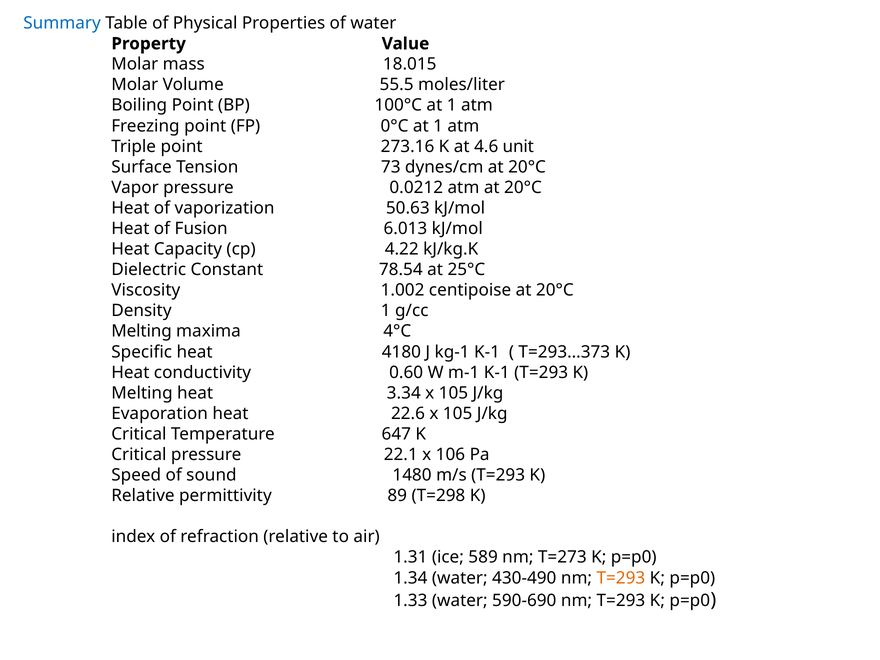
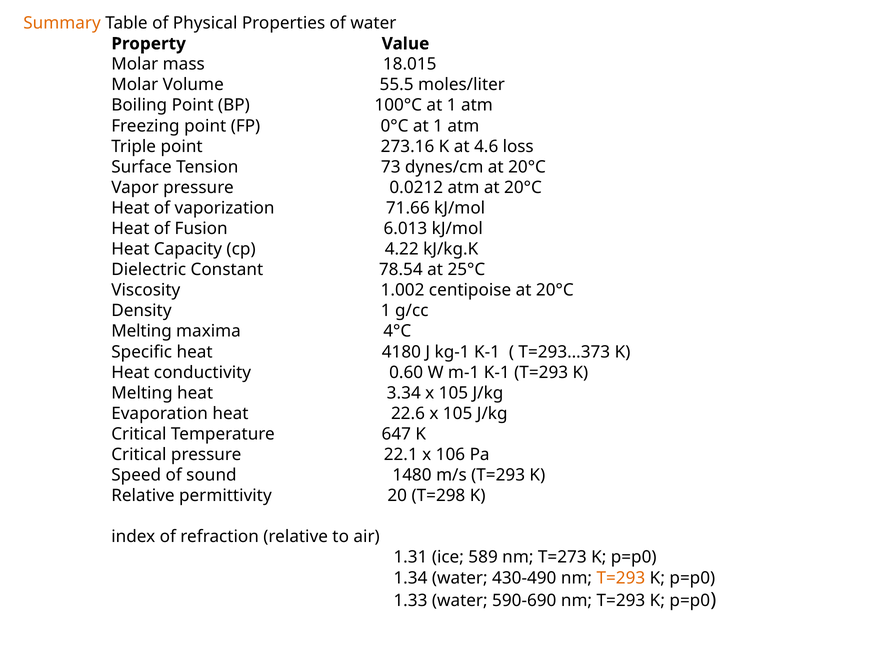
Summary colour: blue -> orange (62, 23)
unit: unit -> loss (518, 146)
50.63: 50.63 -> 71.66 (408, 208)
89: 89 -> 20 (397, 496)
